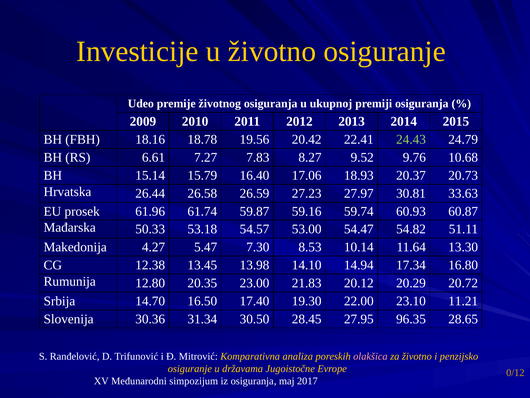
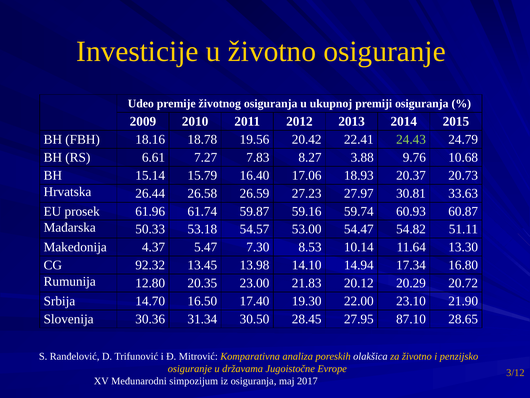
9.52: 9.52 -> 3.88 (362, 157)
4.27: 4.27 -> 4.37 (154, 247)
12.38: 12.38 -> 92.32 (150, 265)
11.21: 11.21 -> 21.90 (463, 301)
96.35: 96.35 -> 87.10 (411, 319)
olakšica colour: pink -> white (370, 356)
0/12: 0/12 -> 3/12 (515, 372)
